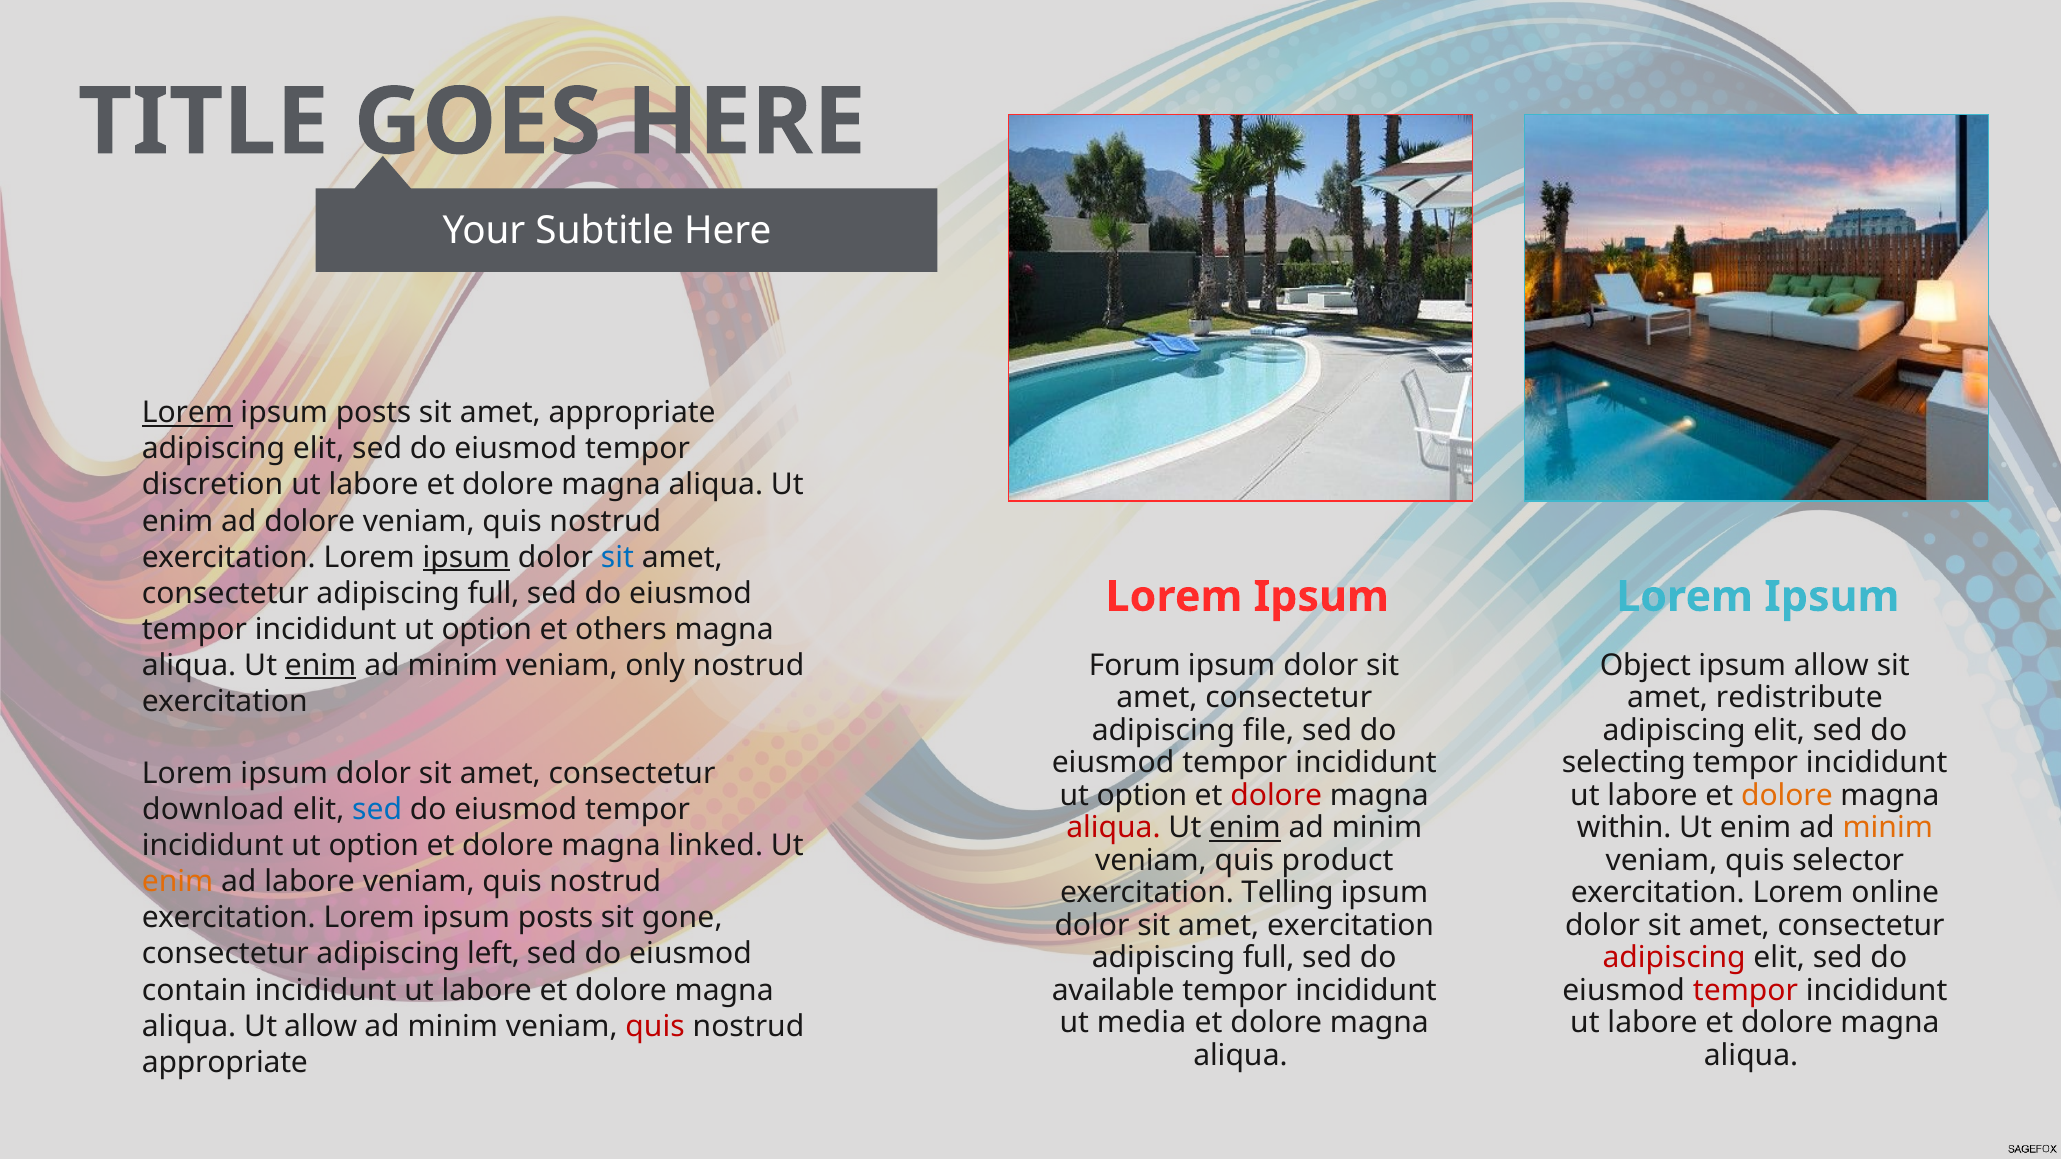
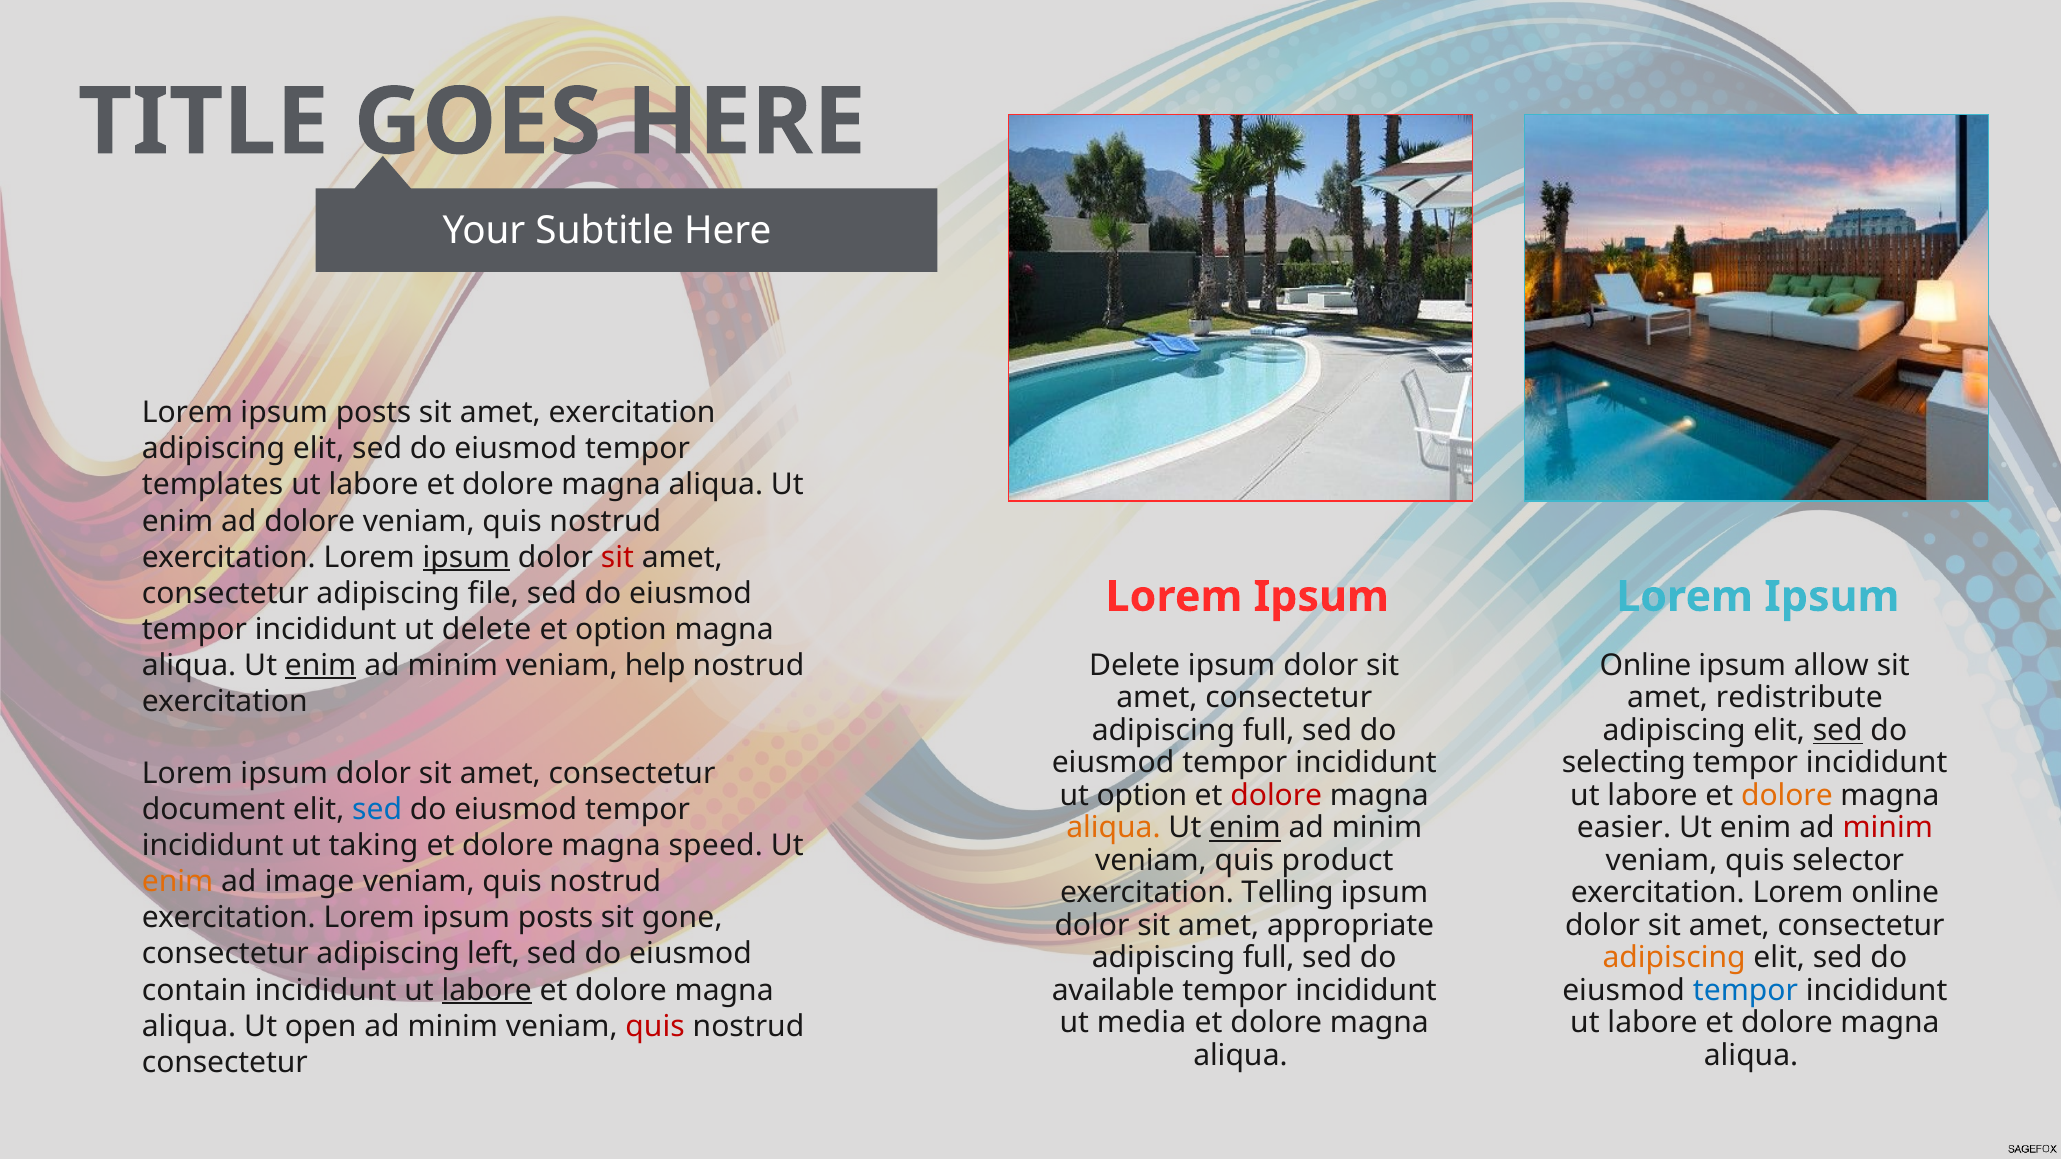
Lorem underline: present -> none (187, 413)
amet appropriate: appropriate -> exercitation (632, 413)
discretion: discretion -> templates (213, 485)
sit colour: blue -> red (617, 557)
consectetur adipiscing full: full -> file (493, 593)
option: option -> delete (486, 629)
et others: others -> option (621, 629)
only: only -> help (655, 666)
Forum: Forum -> Delete (1135, 666)
Object: Object -> Online (1645, 666)
file: file -> full (1269, 731)
sed underline: none -> present (1838, 731)
download: download -> document (214, 810)
aliqua colour: red -> orange (1113, 828)
within: within -> easier (1624, 828)
minim colour: orange -> red (1888, 828)
option: option -> taking (374, 846)
linked: linked -> speed (716, 846)
ad labore: labore -> image (310, 882)
amet exercitation: exercitation -> appropriate (1351, 926)
adipiscing colour: red -> orange (1674, 958)
labore underline: none -> present (487, 990)
tempor colour: red -> blue (1745, 991)
Ut allow: allow -> open (321, 1026)
appropriate: appropriate -> consectetur (225, 1063)
